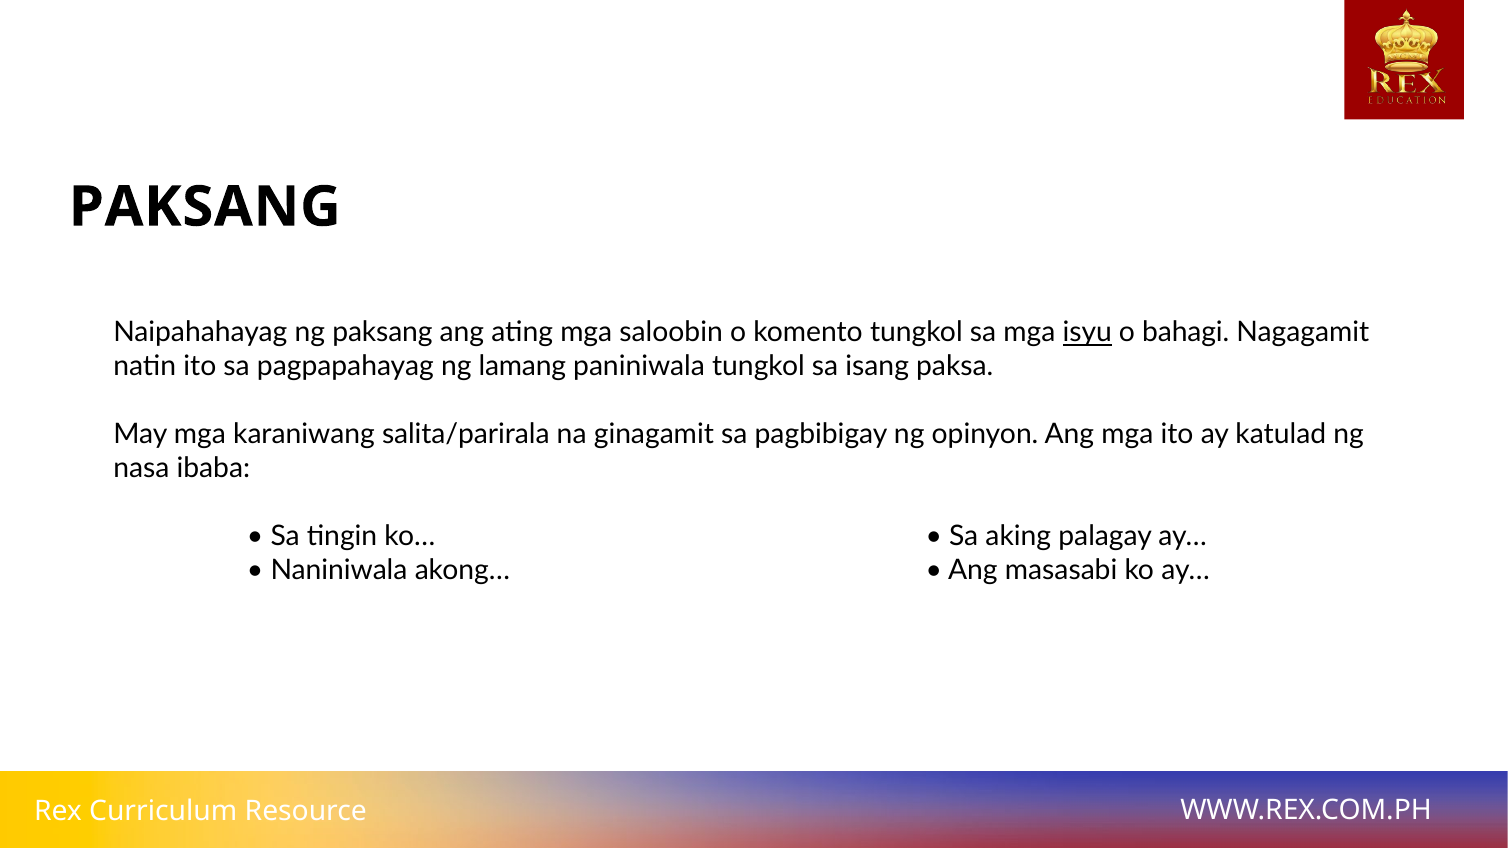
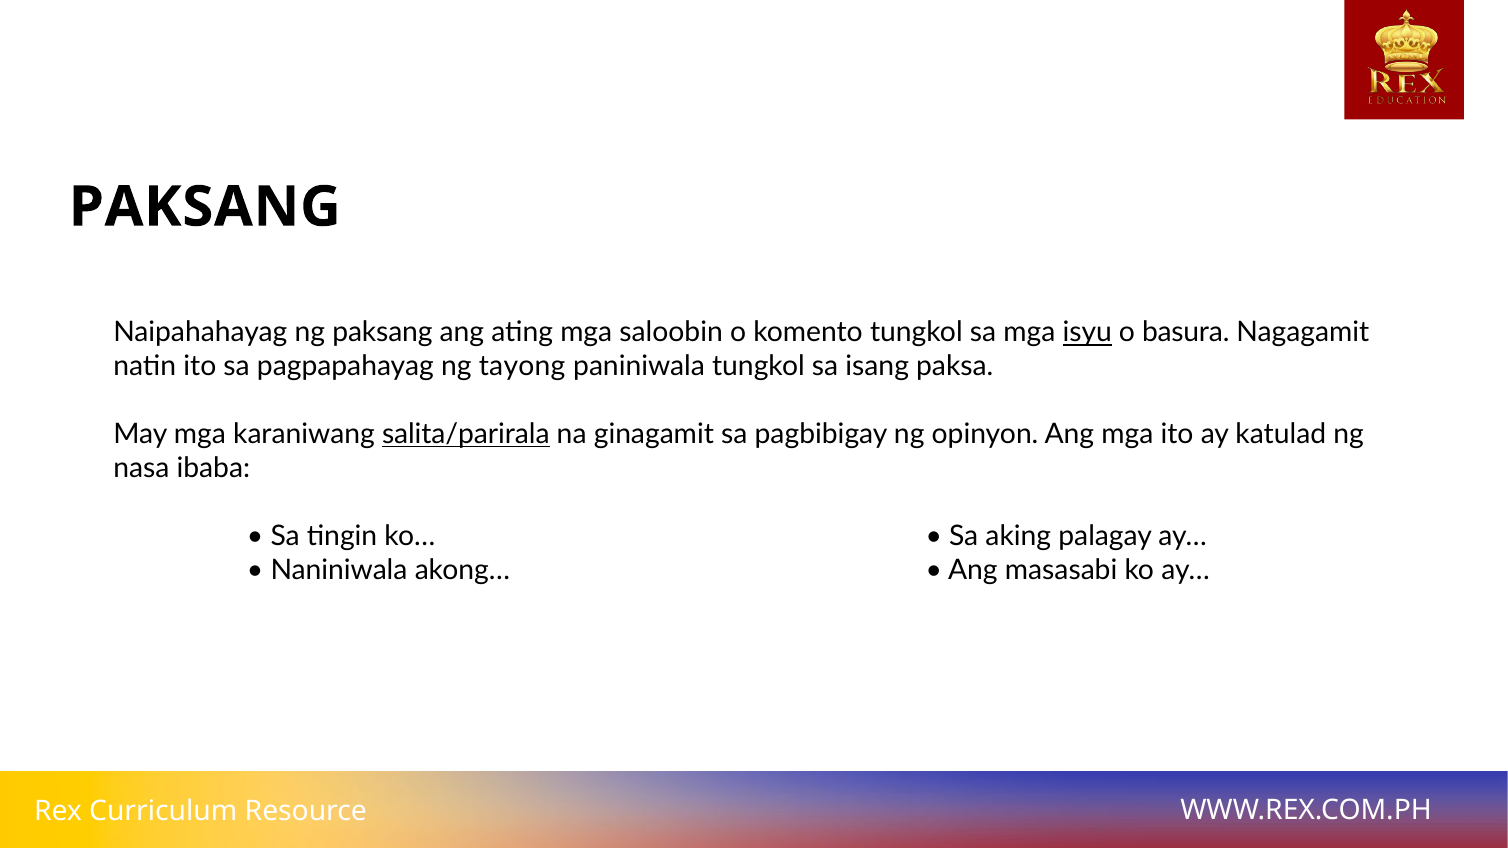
bahagi: bahagi -> basura (1186, 333)
lamang: lamang -> tayong (522, 367)
salita/parirala underline: none -> present (466, 434)
